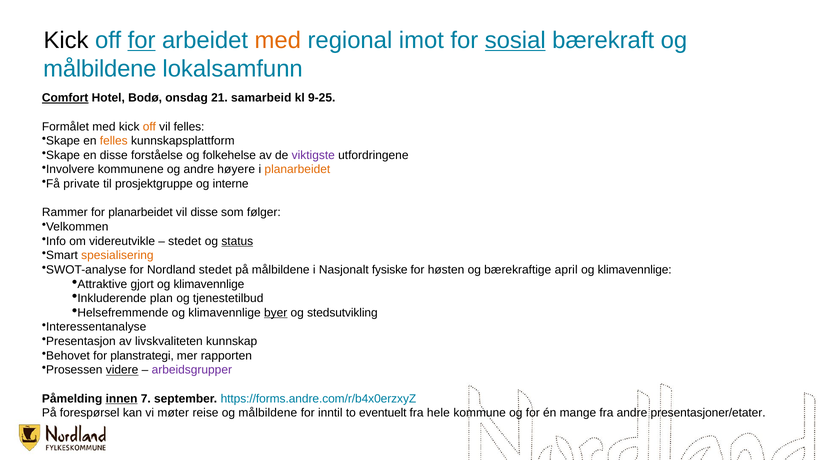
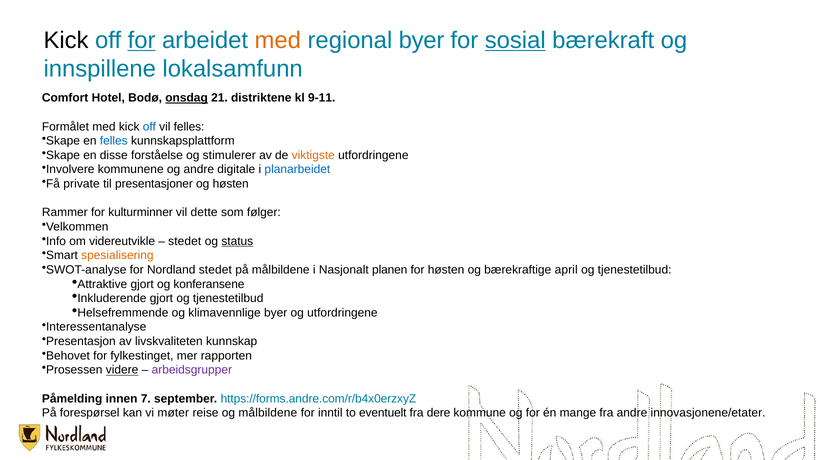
regional imot: imot -> byer (421, 40)
målbildene: målbildene -> innspillene (100, 69)
Comfort underline: present -> none (65, 98)
onsdag underline: none -> present (187, 98)
samarbeid: samarbeid -> distriktene (261, 98)
9-25: 9-25 -> 9-11 (322, 98)
off colour: orange -> blue (149, 127)
felles colour: orange -> blue (114, 141)
folkehelse: folkehelse -> stimulerer (229, 155)
viktigste colour: purple -> orange (313, 155)
høyere: høyere -> digitale (236, 170)
planarbeidet colour: orange -> blue (297, 170)
prosjektgruppe: prosjektgruppe -> presentasjoner (154, 184)
og interne: interne -> høsten (231, 184)
for planarbeidet: planarbeidet -> kulturminner (141, 213)
vil disse: disse -> dette (204, 213)
fysiske: fysiske -> planen (390, 270)
klimavennlige: klimavennlige -> tjenestetilbud (635, 270)
klimavennlige: klimavennlige -> konferansene (209, 284)
plan: plan -> gjort (161, 298)
byer underline: present -> none (276, 313)
og stedsutvikling: stedsutvikling -> utfordringene (342, 313)
planstrategi: planstrategi -> fylkestinget (142, 356)
innen underline: present -> none (122, 399)
hele: hele -> dere (439, 413)
presentasjoner/etater: presentasjoner/etater -> innovasjonene/etater (708, 413)
